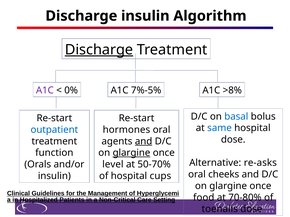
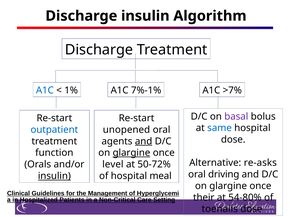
Discharge underline: present -> none (99, 50)
A1C colour: purple -> blue (45, 90)
0%: 0% -> 1% (71, 90)
7%-5%: 7%-5% -> 7%-1% (146, 90)
>8%: >8% -> >7% (232, 90)
basal colour: blue -> purple (236, 117)
hormones: hormones -> unopened (126, 130)
50-70%: 50-70% -> 50-72% (154, 165)
cheeks: cheeks -> driving (224, 175)
insulin underline: none -> present (54, 176)
cups: cups -> meal (161, 176)
food: food -> their (204, 198)
70-80%: 70-80% -> 54-80% (245, 198)
